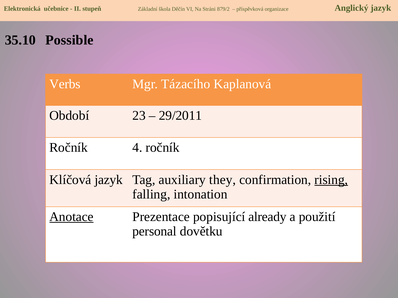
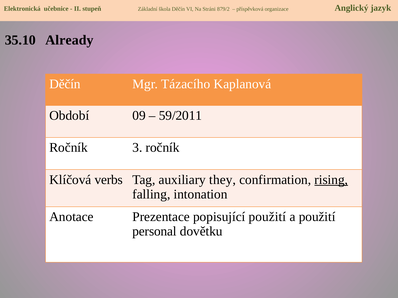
Possible: Possible -> Already (69, 40)
Verbs: Verbs -> Děčín (65, 84)
23: 23 -> 09 (139, 116)
29/2011: 29/2011 -> 59/2011 (180, 116)
4: 4 -> 3 (137, 148)
Klíčová jazyk: jazyk -> verbs (109, 180)
Anotace underline: present -> none (71, 217)
popisující already: already -> použití (267, 217)
